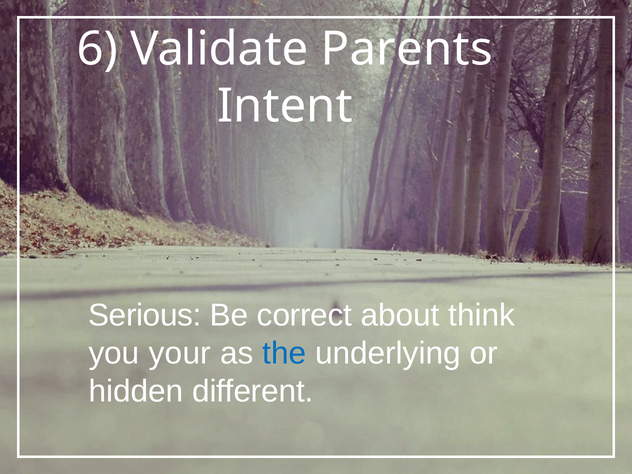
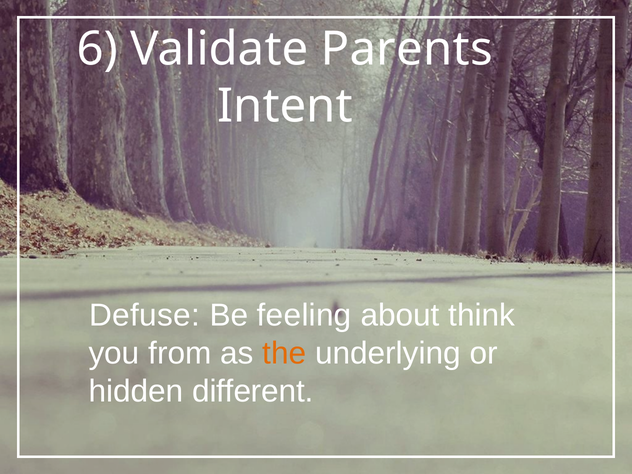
Serious: Serious -> Defuse (145, 316)
correct: correct -> feeling (304, 316)
your: your -> from (180, 353)
the colour: blue -> orange (284, 353)
